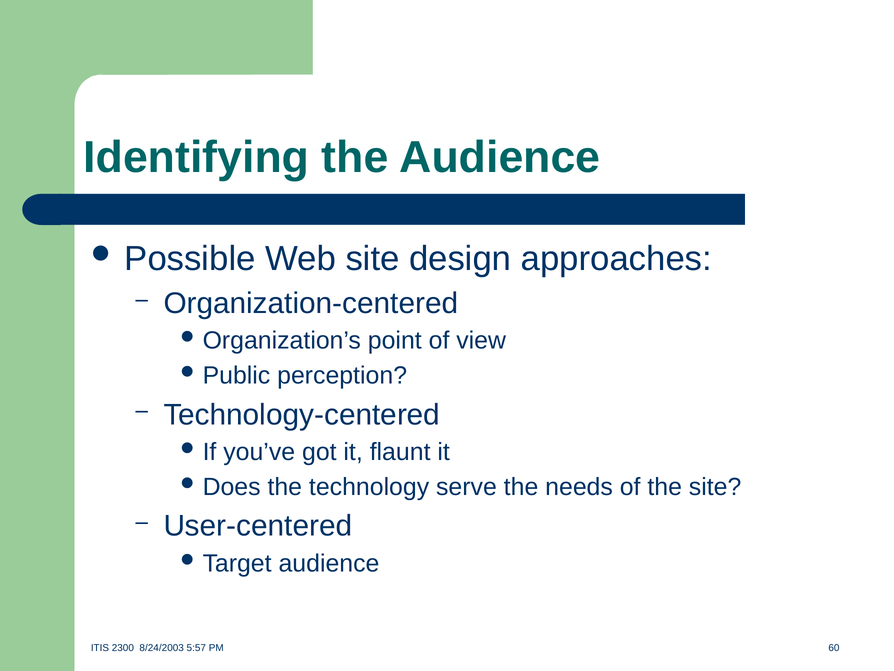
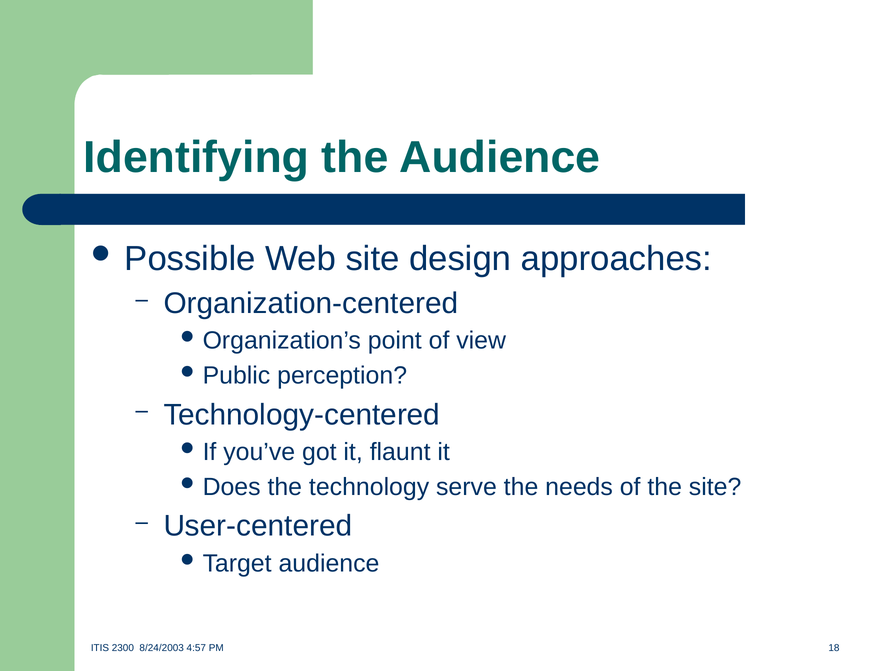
5:57: 5:57 -> 4:57 (196, 648)
60: 60 -> 18 (834, 648)
